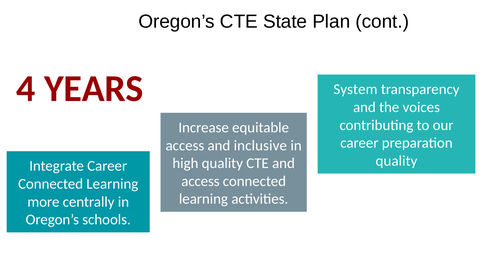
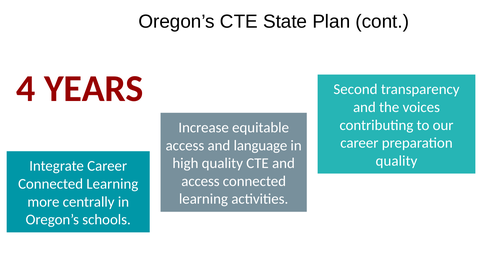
System: System -> Second (355, 89)
inclusive: inclusive -> language (260, 145)
